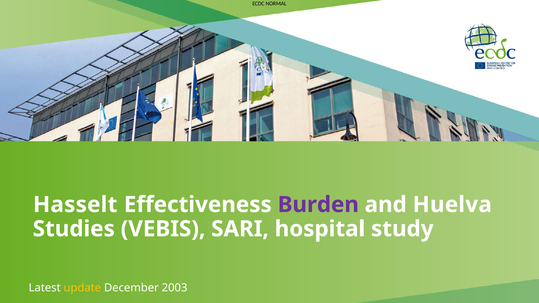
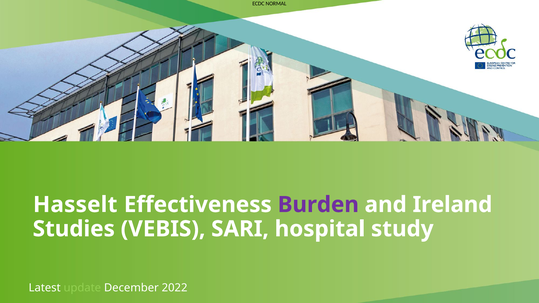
Huelva: Huelva -> Ireland (452, 205)
update colour: yellow -> light green (82, 288)
2003: 2003 -> 2022 (175, 288)
